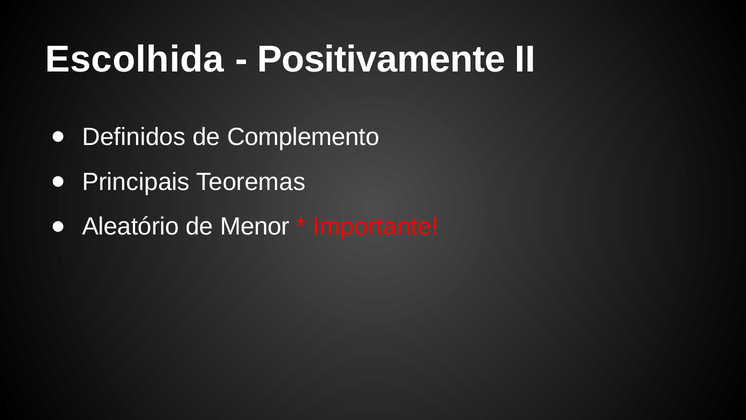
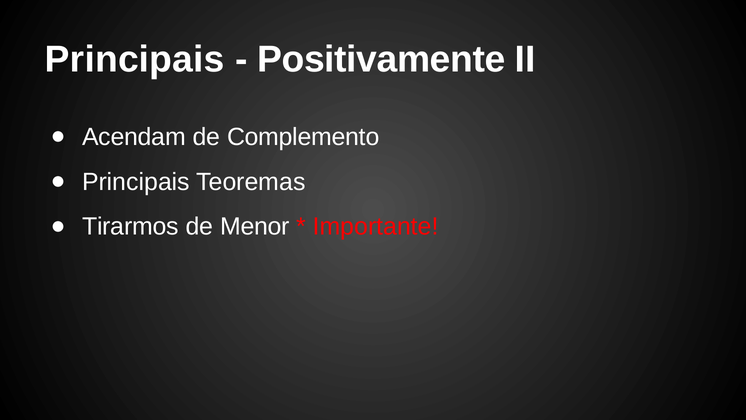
Escolhida: Escolhida -> Principais (135, 60)
Definidos: Definidos -> Acendam (134, 137)
Aleatório: Aleatório -> Tirarmos (130, 226)
